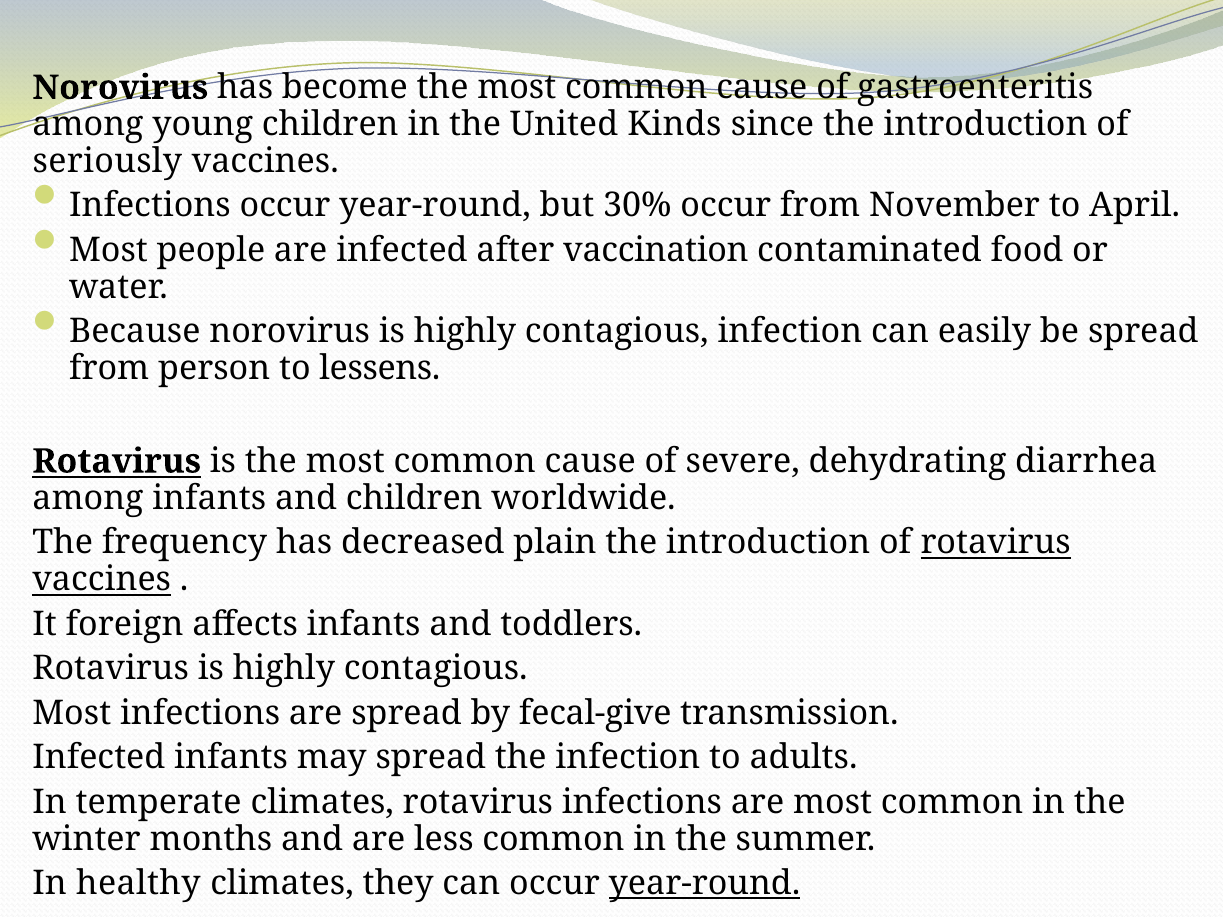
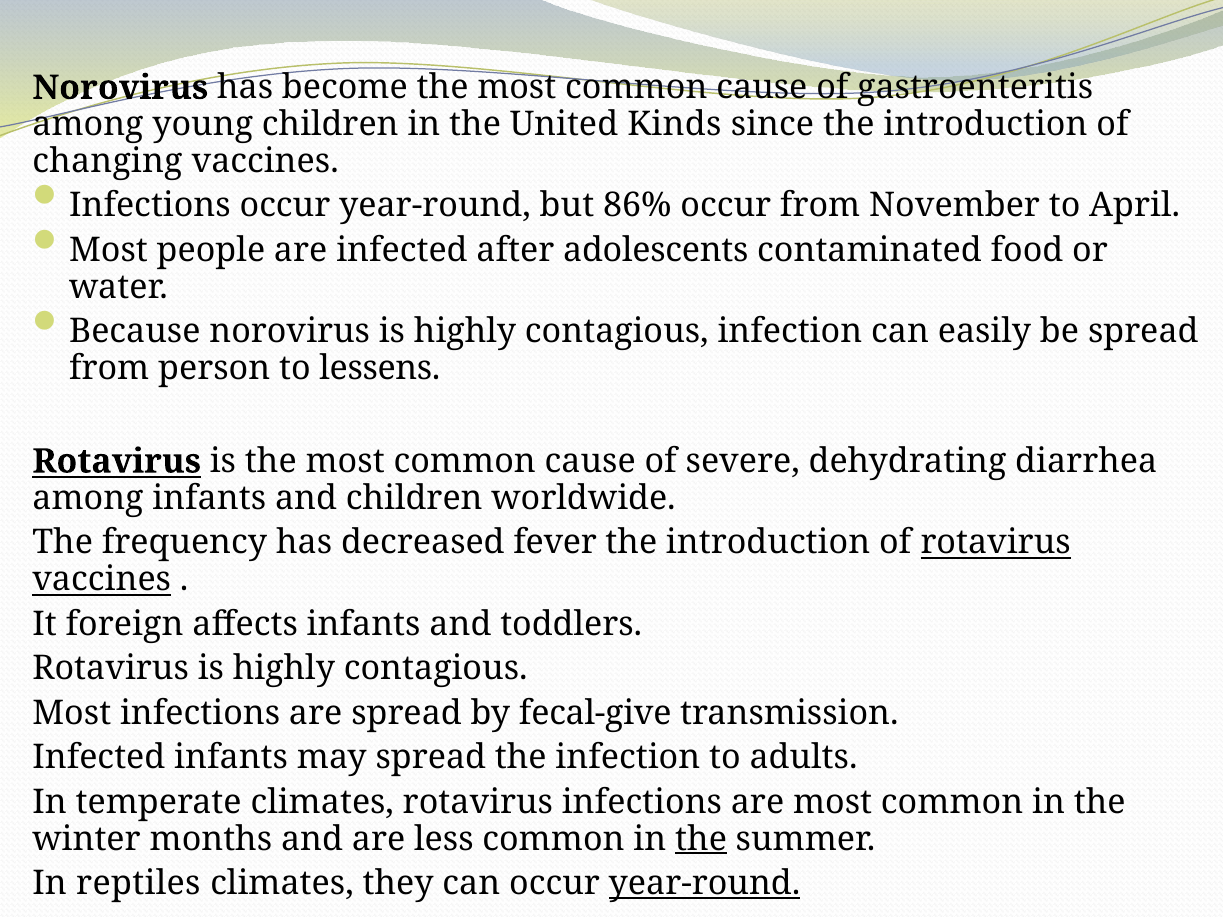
seriously: seriously -> changing (107, 161)
30%: 30% -> 86% (637, 206)
vaccination: vaccination -> adolescents (656, 250)
plain: plain -> fever (555, 543)
the underline: none -> present (701, 839)
healthy: healthy -> reptiles (138, 884)
